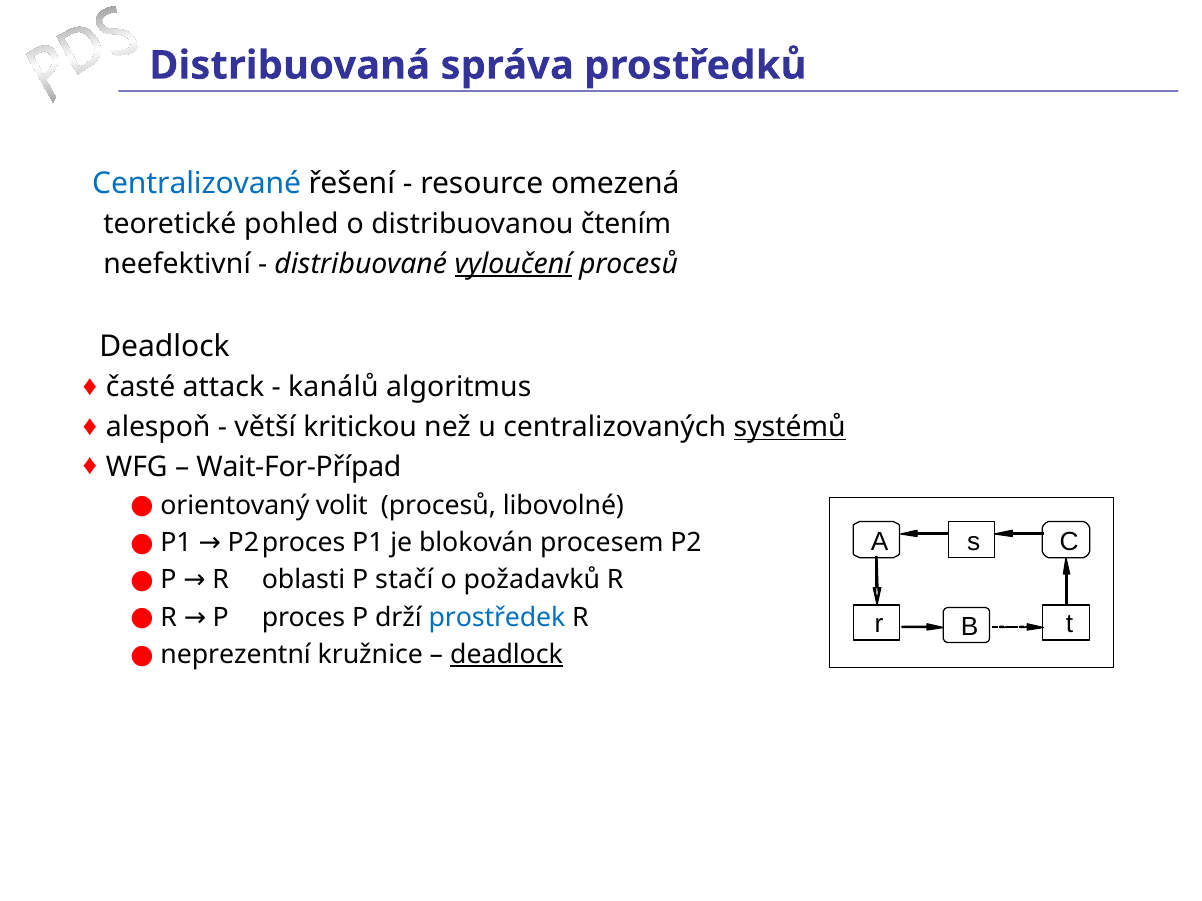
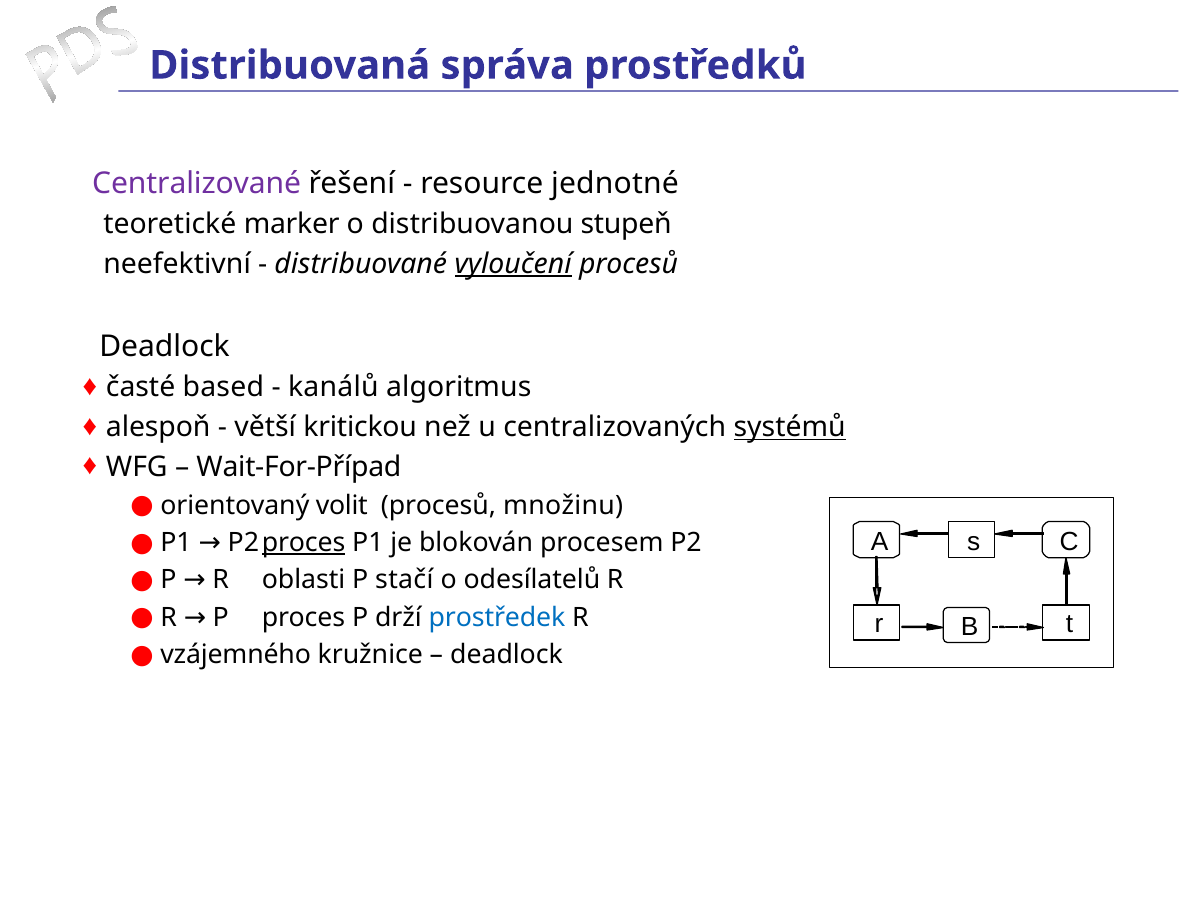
Centralizované colour: blue -> purple (197, 184)
omezená: omezená -> jednotné (615, 184)
pohled: pohled -> marker (292, 224)
čtením: čtením -> stupeň (626, 224)
attack: attack -> based (223, 388)
libovolné: libovolné -> množinu (563, 506)
proces underline: none -> present (304, 543)
požadavků: požadavků -> odesílatelů (532, 580)
neprezentní: neprezentní -> vzájemného (236, 655)
deadlock underline: present -> none (507, 655)
